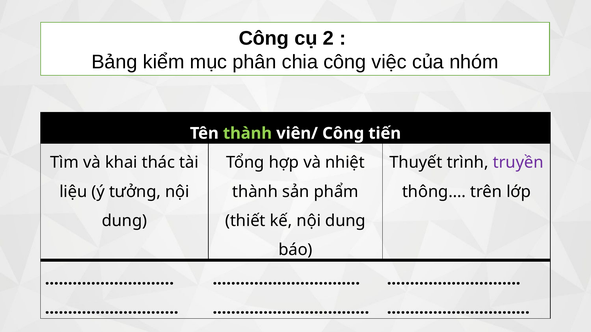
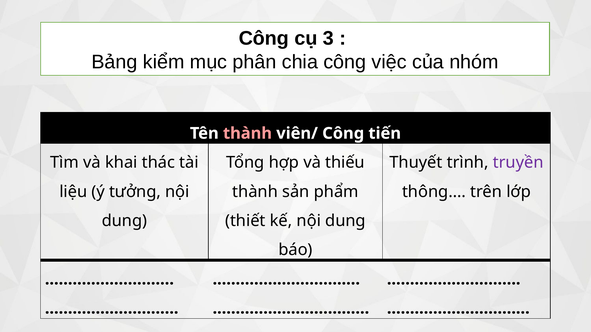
2: 2 -> 3 (328, 38)
thành colour: light green -> pink (247, 134)
nhiệt: nhiệt -> thiếu (345, 163)
